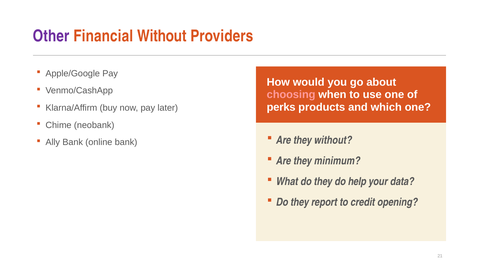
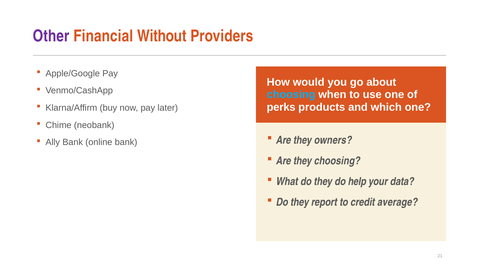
choosing colour: pink -> light blue (291, 95)
they without: without -> owners (333, 140)
they minimum: minimum -> choosing (337, 161)
opening: opening -> average (397, 203)
